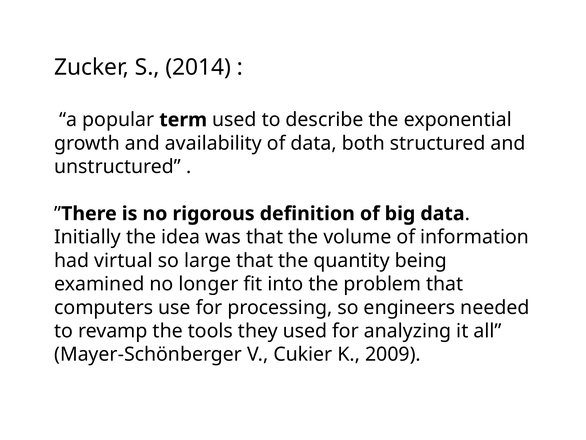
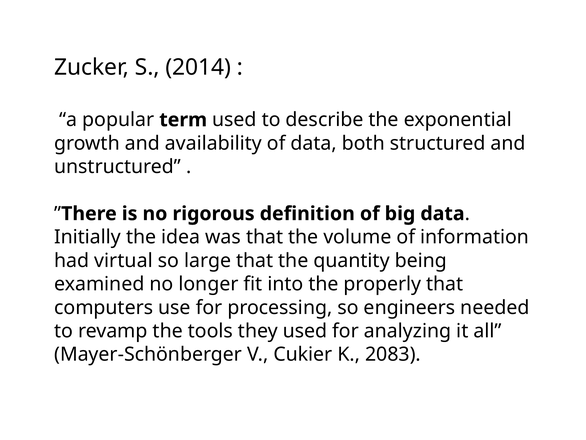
problem: problem -> properly (382, 284)
2009: 2009 -> 2083 (393, 354)
